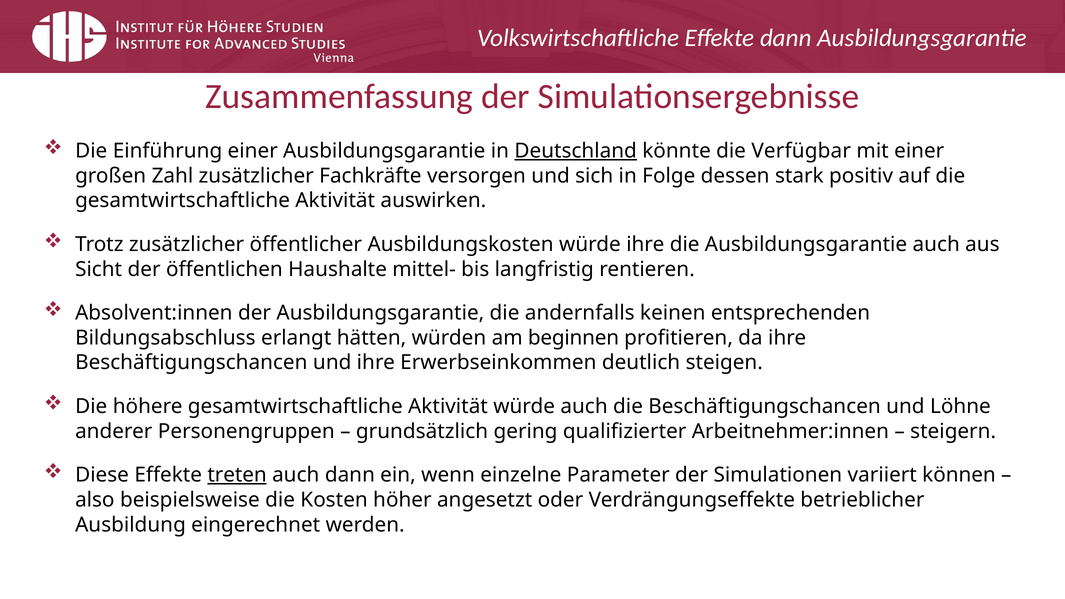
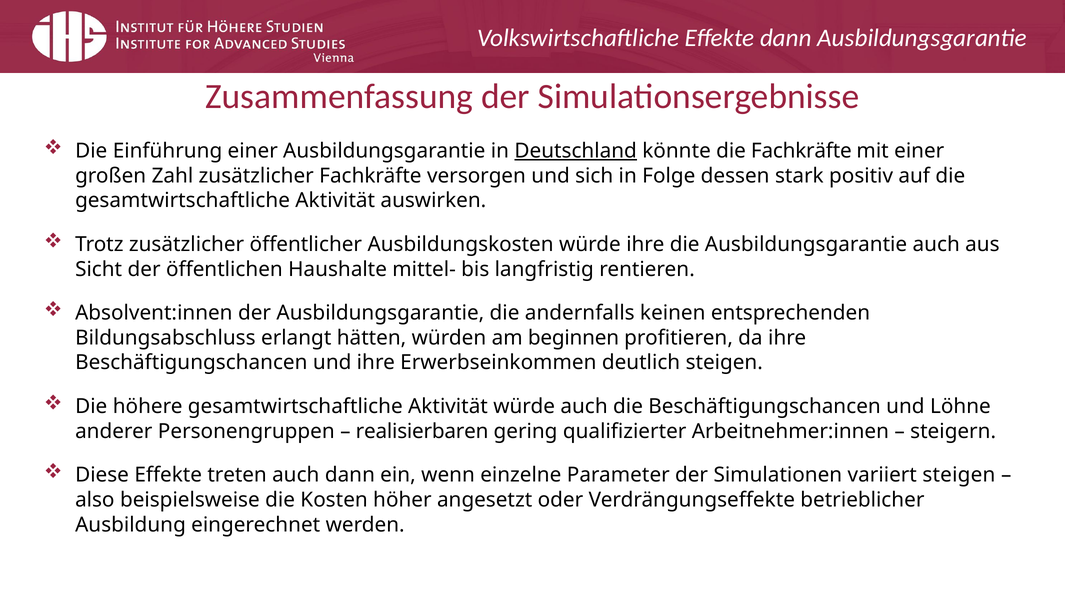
die Verfügbar: Verfügbar -> Fachkräfte (801, 151)
grundsätzlich: grundsätzlich -> realisierbaren (422, 431)
treten underline: present -> none (237, 475)
variiert können: können -> steigen (959, 475)
